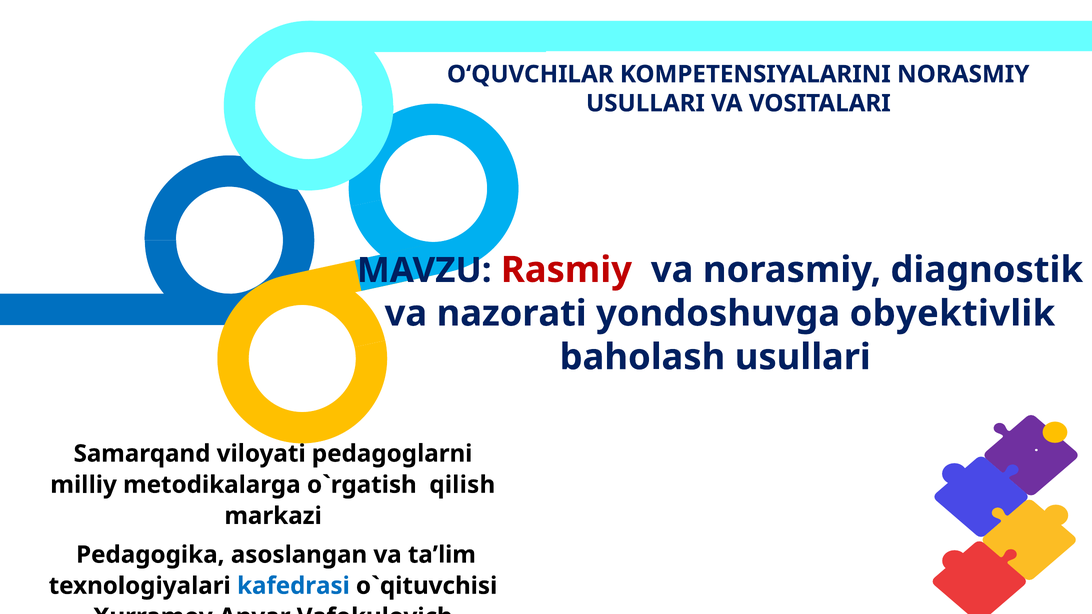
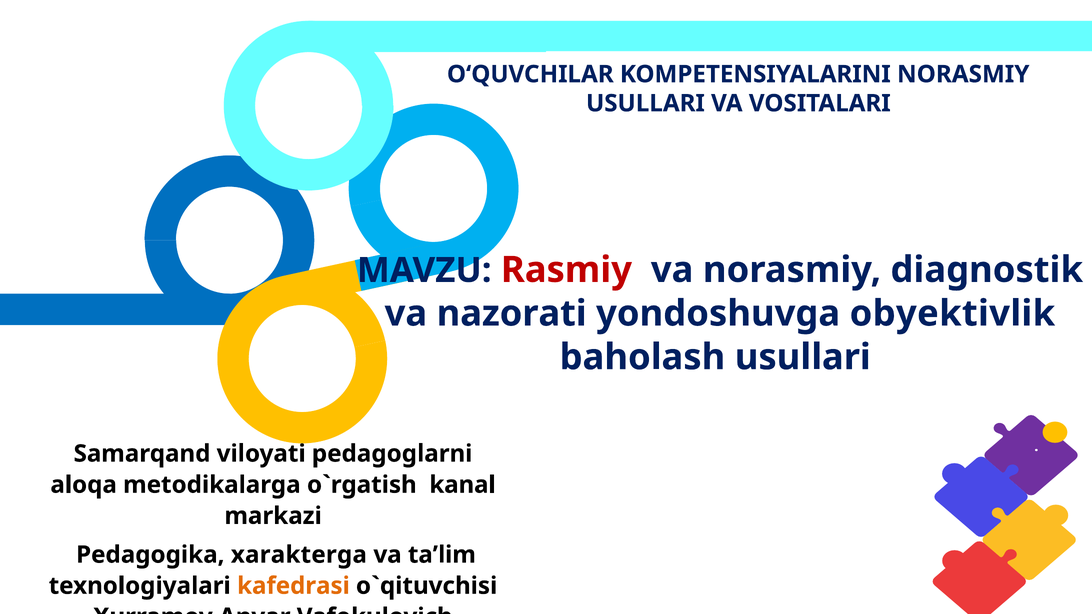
milliy: milliy -> aloqa (84, 485)
qilish: qilish -> kanal (462, 485)
asoslangan: asoslangan -> xarakterga (299, 555)
kafedrasi colour: blue -> orange (293, 586)
